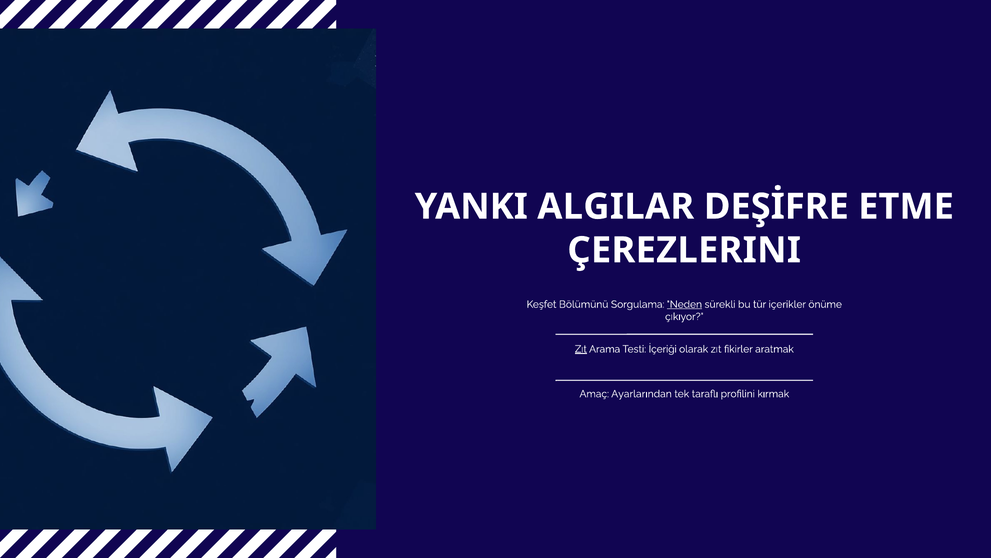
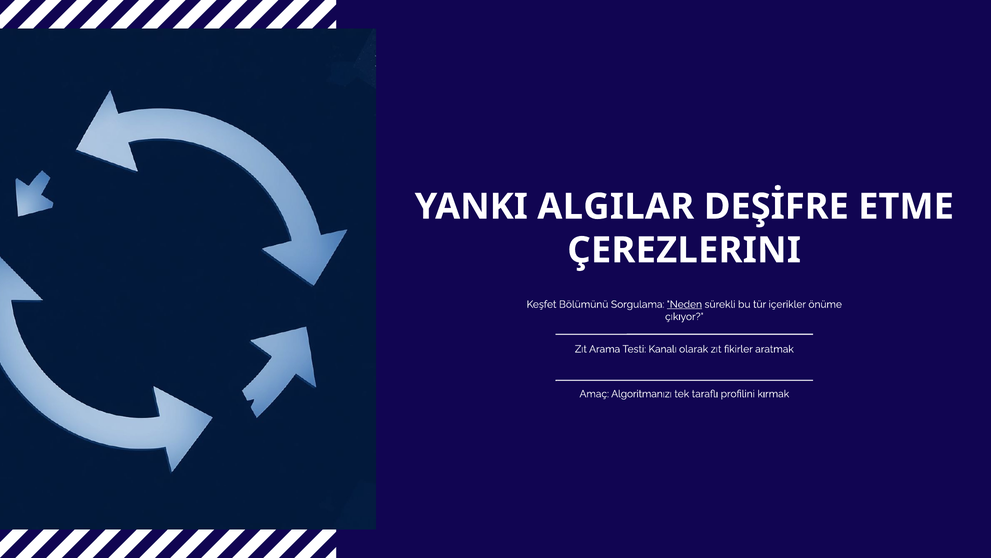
Zıt underline: present -> none (581, 349)
İçeriği: İçeriği -> Kanalı (663, 349)
Ayarlarından: Ayarlarından -> Algoritmanızı (642, 393)
